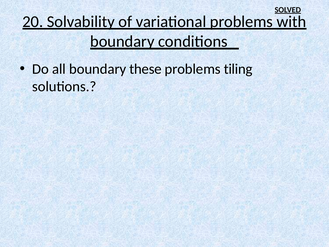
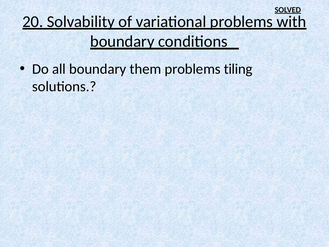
these: these -> them (145, 69)
